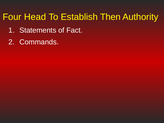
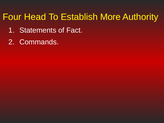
Then: Then -> More (110, 17)
